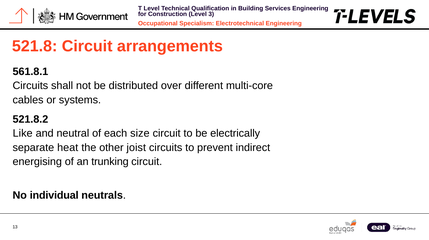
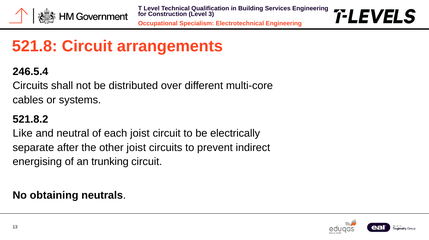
561.8.1: 561.8.1 -> 246.5.4 (30, 72)
each size: size -> joist (140, 133)
heat: heat -> after (68, 147)
individual: individual -> obtaining (54, 195)
